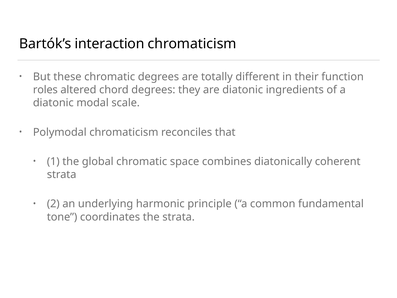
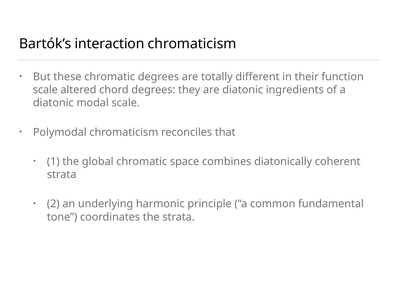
roles: roles -> scale (45, 90)
